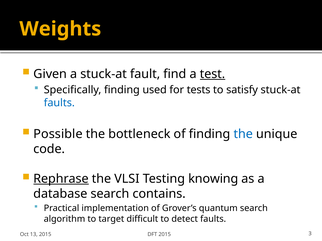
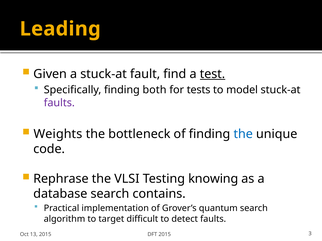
Weights: Weights -> Leading (60, 29)
used: used -> both (154, 90)
satisfy: satisfy -> model (242, 90)
faults colour: blue -> purple (59, 103)
Possible: Possible -> Weights (58, 134)
Rephrase underline: present -> none (61, 179)
